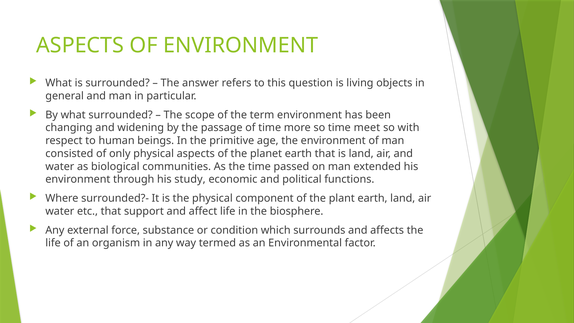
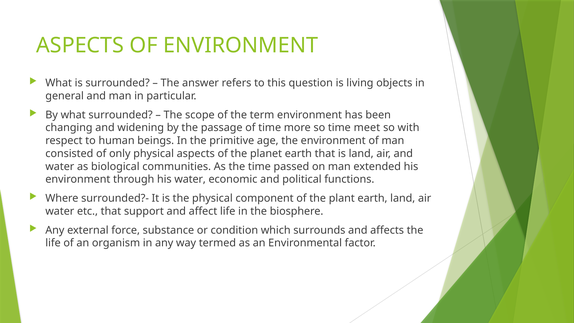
his study: study -> water (190, 179)
